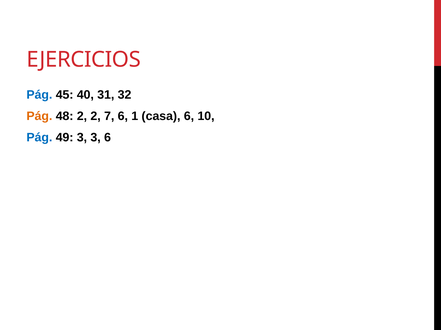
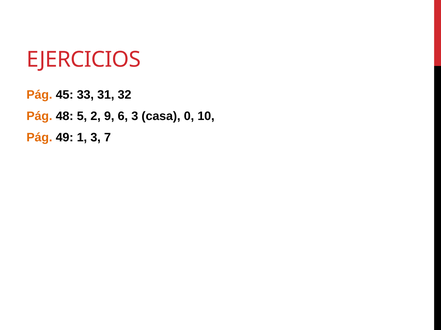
Pág colour: blue -> orange (39, 95)
40: 40 -> 33 (85, 95)
48 2: 2 -> 5 (82, 116)
7: 7 -> 9 (109, 116)
6 1: 1 -> 3 (135, 116)
casa 6: 6 -> 0 (189, 116)
Pág colour: blue -> orange (39, 138)
49 3: 3 -> 1 (82, 138)
3 6: 6 -> 7 (108, 138)
